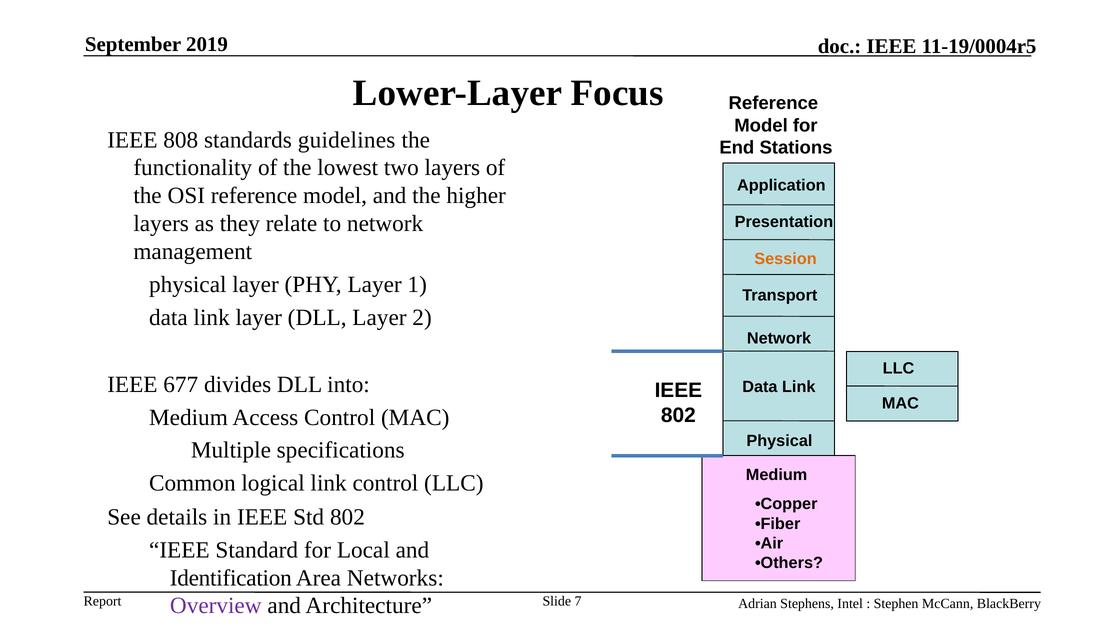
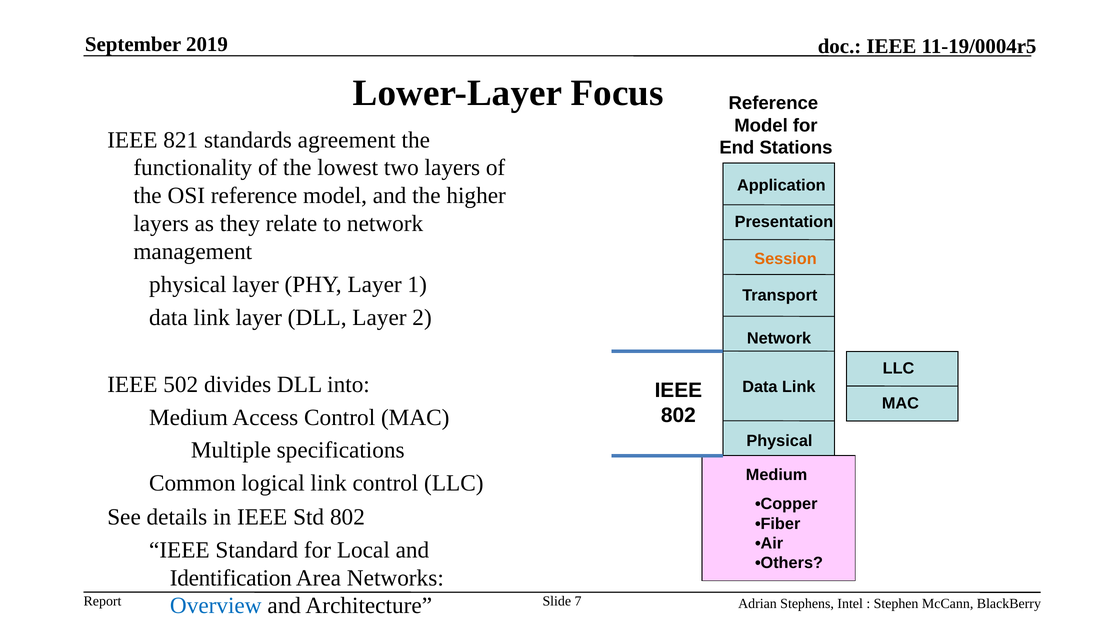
808: 808 -> 821 (181, 140)
guidelines: guidelines -> agreement (347, 140)
677: 677 -> 502 (181, 385)
Overview colour: purple -> blue (216, 606)
